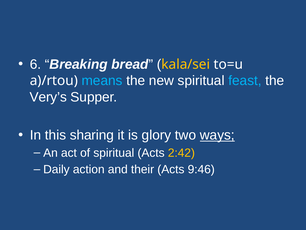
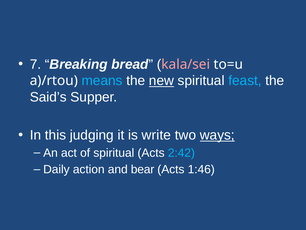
6: 6 -> 7 (36, 64)
kala/sei colour: yellow -> pink (186, 64)
new underline: none -> present (161, 81)
Very’s: Very’s -> Said’s (48, 97)
sharing: sharing -> judging (92, 135)
glory: glory -> write (156, 135)
2:42 colour: yellow -> light blue (181, 153)
their: their -> bear (143, 169)
9:46: 9:46 -> 1:46 (201, 169)
